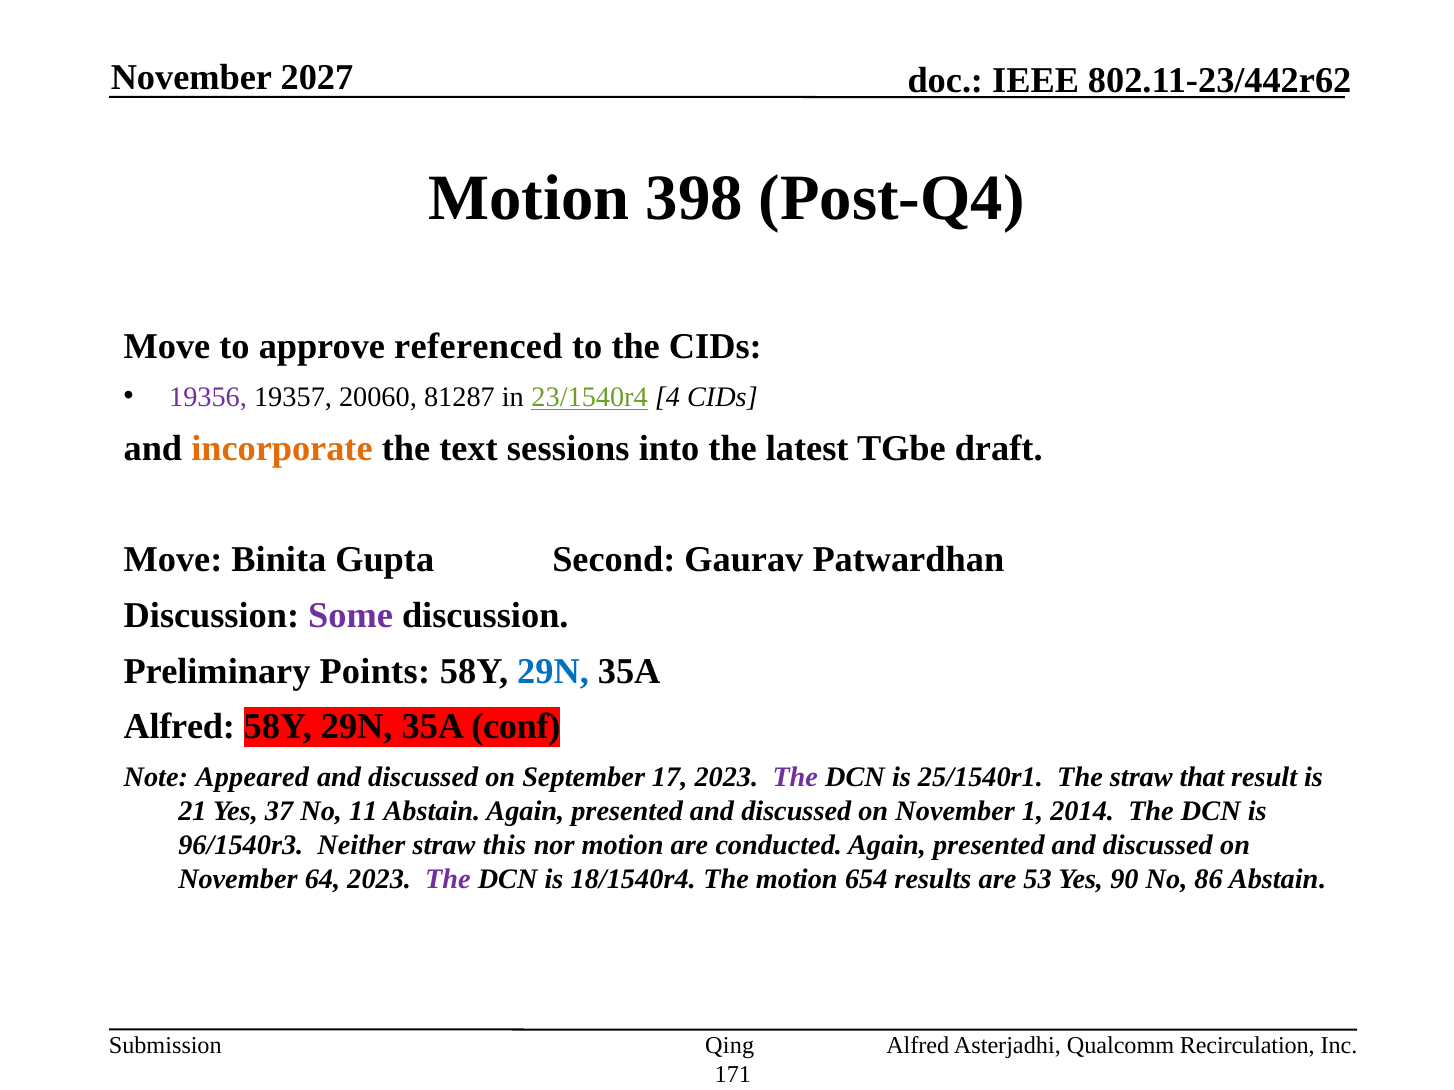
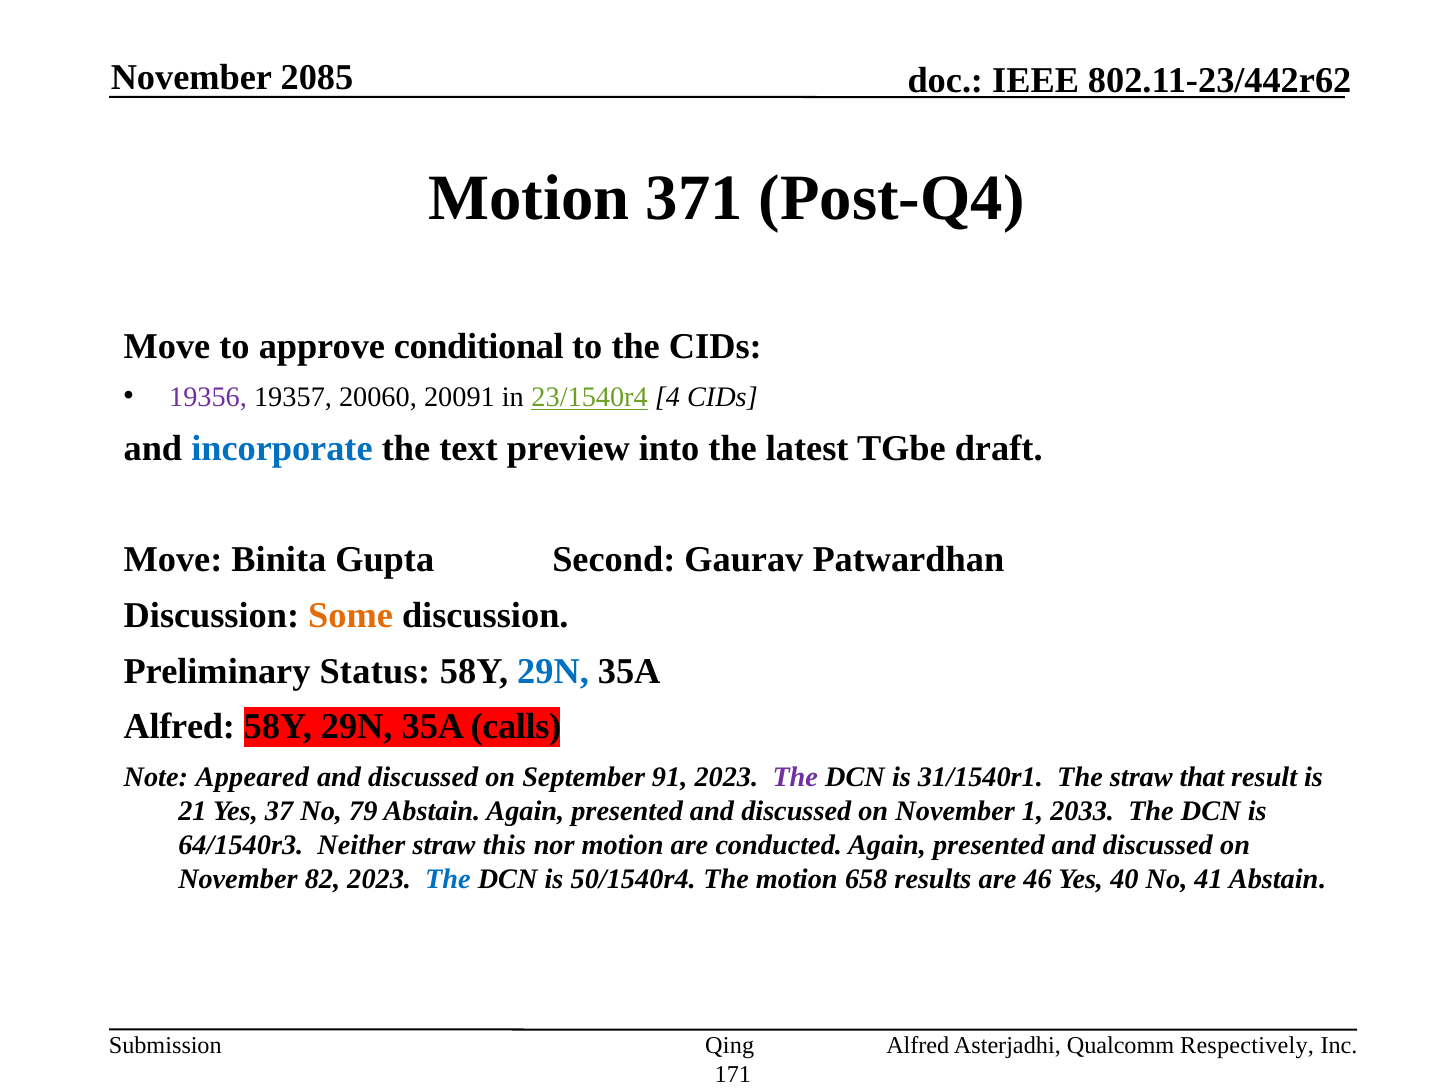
2027: 2027 -> 2085 (317, 77)
398: 398 -> 371 (694, 198)
referenced: referenced -> conditional (479, 347)
81287: 81287 -> 20091 (459, 397)
incorporate colour: orange -> blue (282, 449)
sessions: sessions -> preview (568, 449)
Some colour: purple -> orange (351, 616)
Points: Points -> Status (375, 672)
conf: conf -> calls (516, 727)
17: 17 -> 91 (670, 778)
25/1540r1: 25/1540r1 -> 31/1540r1 (980, 778)
11: 11 -> 79 (363, 812)
2014: 2014 -> 2033 (1082, 812)
96/1540r3: 96/1540r3 -> 64/1540r3 (241, 846)
64: 64 -> 82 (323, 879)
The colour: purple -> blue (448, 879)
18/1540r4: 18/1540r4 -> 50/1540r4 (633, 879)
654: 654 -> 658 (866, 879)
53: 53 -> 46 (1038, 879)
90: 90 -> 40 (1124, 879)
86: 86 -> 41 (1209, 879)
Recirculation: Recirculation -> Respectively (1247, 1046)
